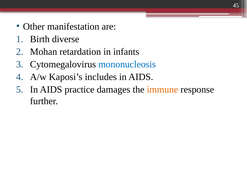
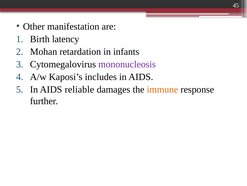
diverse: diverse -> latency (66, 39)
mononucleosis colour: blue -> purple (127, 64)
practice: practice -> reliable (79, 89)
